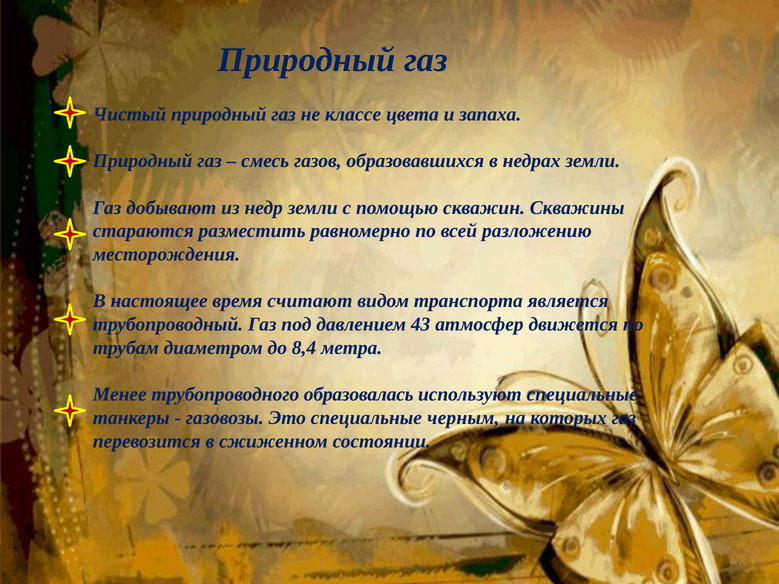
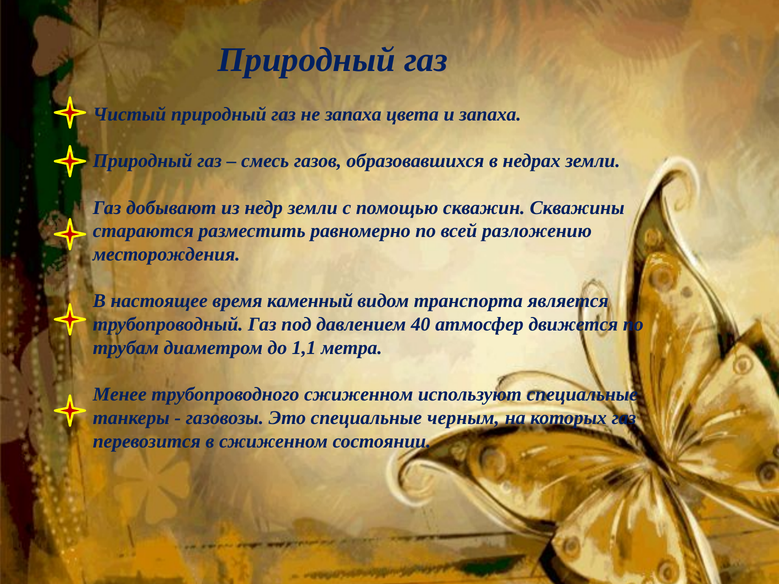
не классе: классе -> запаха (353, 114)
считают: считают -> каменный (310, 301)
43: 43 -> 40 (421, 325)
8,4: 8,4 -> 1,1 (304, 348)
трубопроводного образовалась: образовалась -> сжиженном (359, 395)
